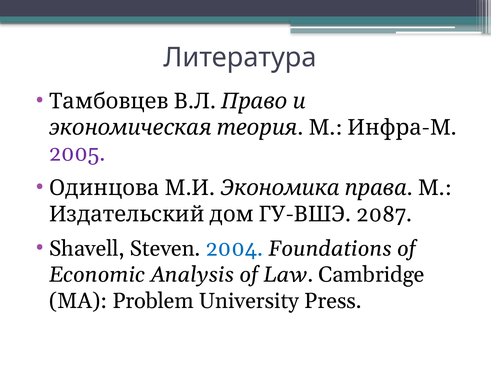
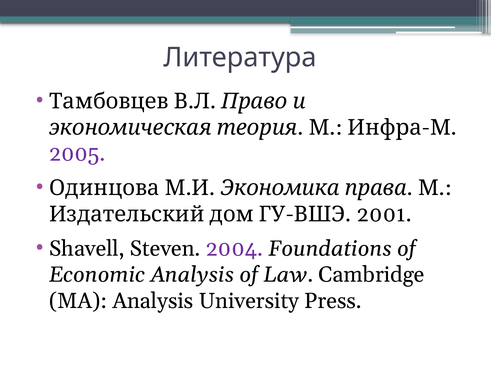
2087: 2087 -> 2001 (384, 214)
2004 colour: blue -> purple (234, 249)
MA Problem: Problem -> Analysis (153, 301)
